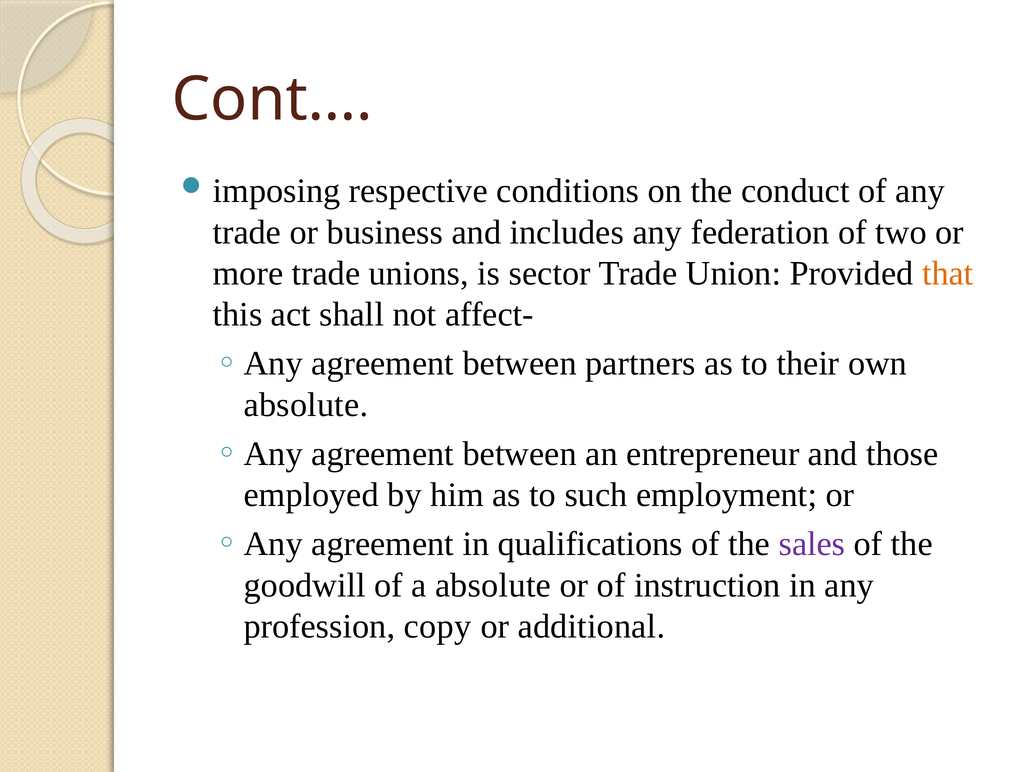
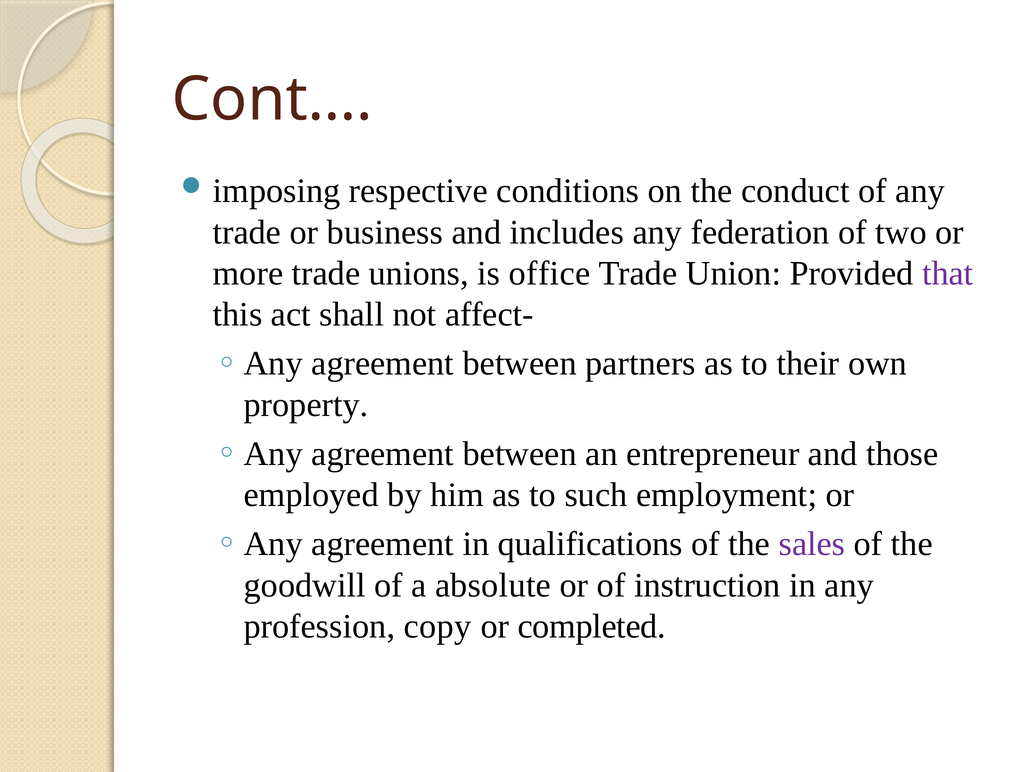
sector: sector -> office (550, 273)
that colour: orange -> purple (948, 273)
absolute: absolute -> property (306, 405)
additional: additional -> completed (592, 626)
